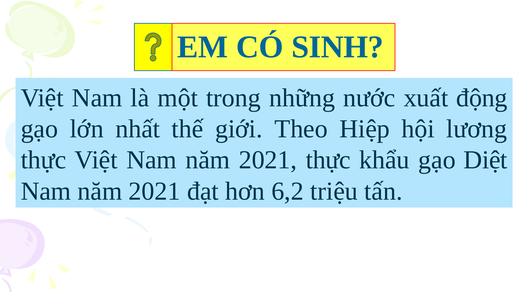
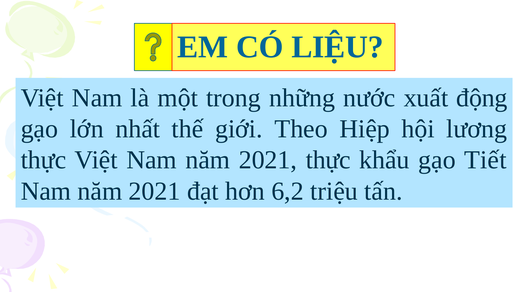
SINH: SINH -> LIỆU (338, 47)
Diệt: Diệt -> Tiết (485, 160)
